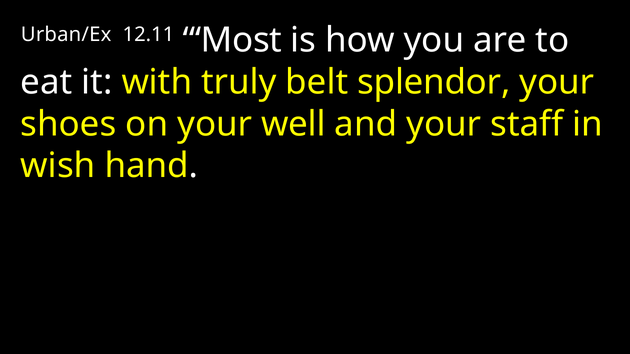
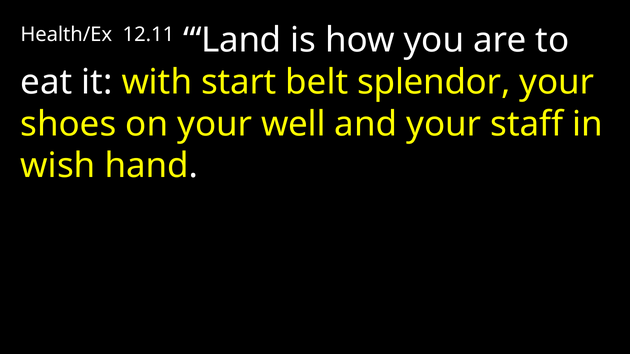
Urban/Ex: Urban/Ex -> Health/Ex (66, 35)
Most: Most -> Land (232, 40)
truly: truly -> start (239, 82)
